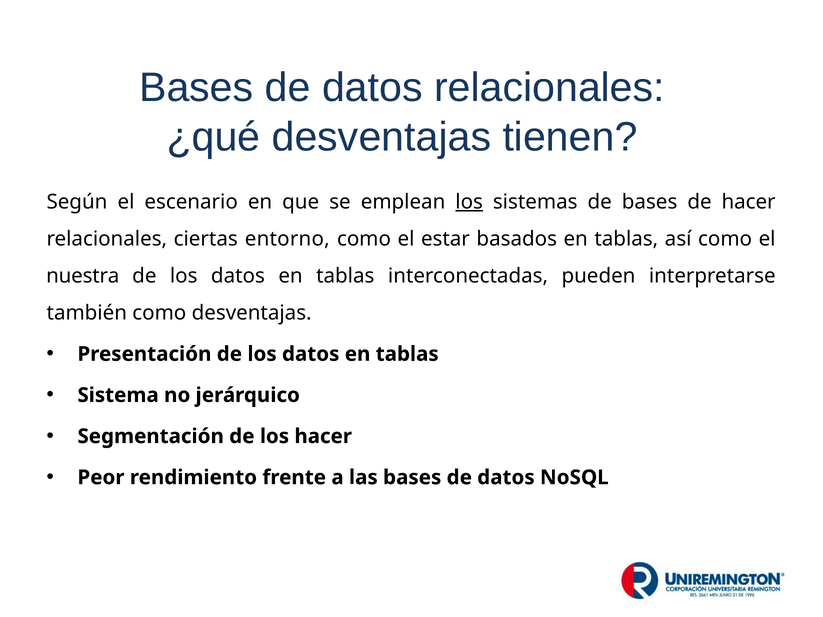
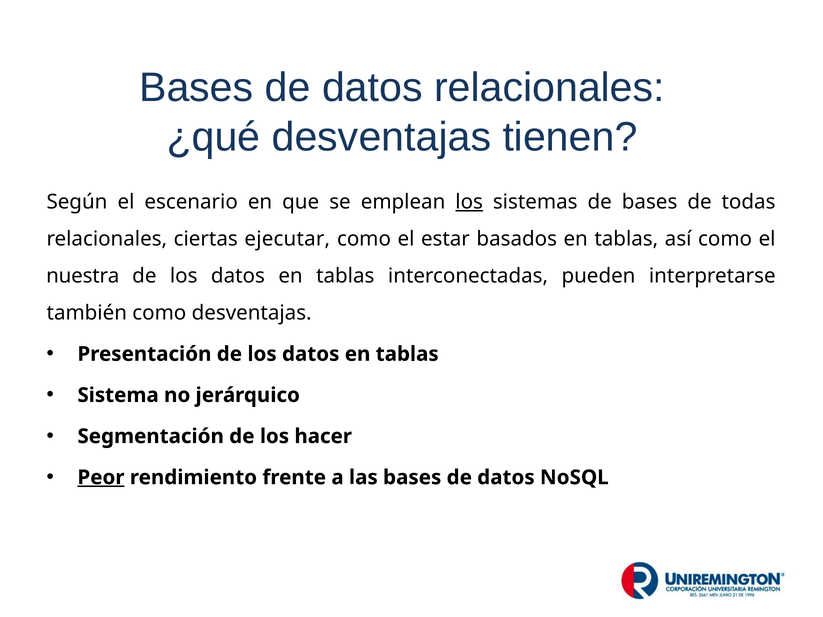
de hacer: hacer -> todas (749, 202)
entorno: entorno -> ejecutar (287, 239)
Peor underline: none -> present (101, 478)
